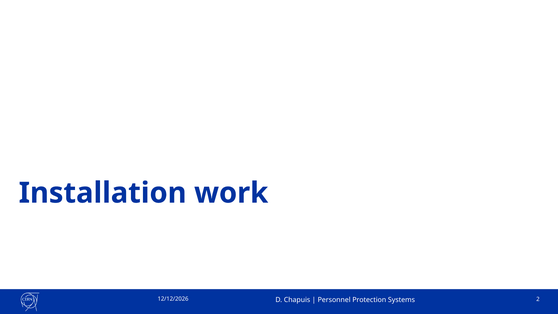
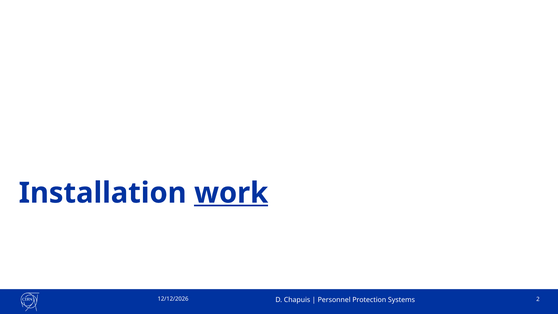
work underline: none -> present (231, 193)
